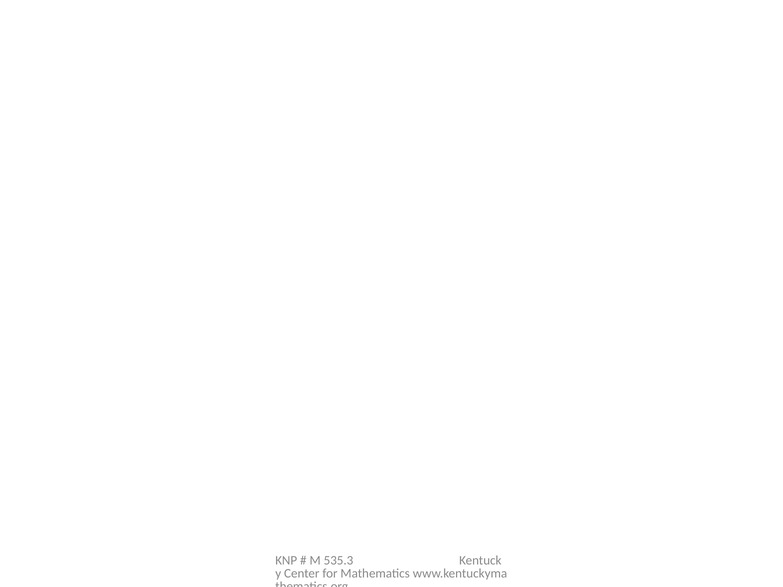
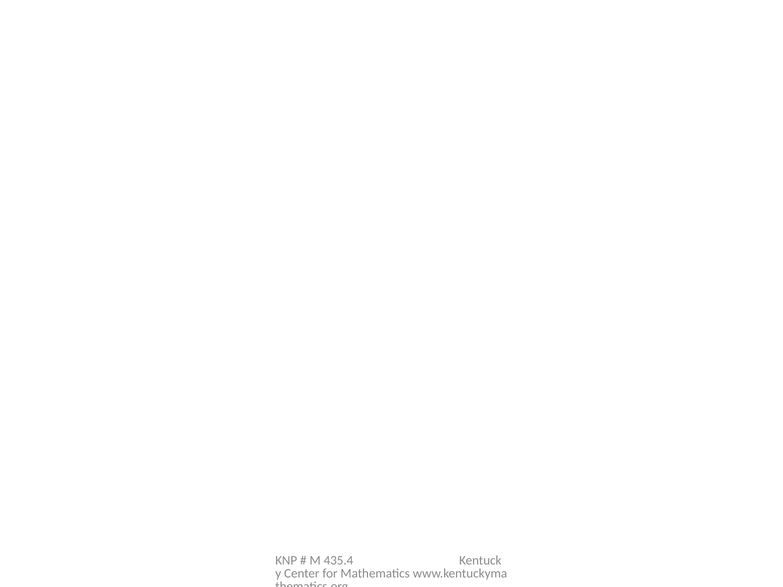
535.3: 535.3 -> 435.4 (338, 561)
